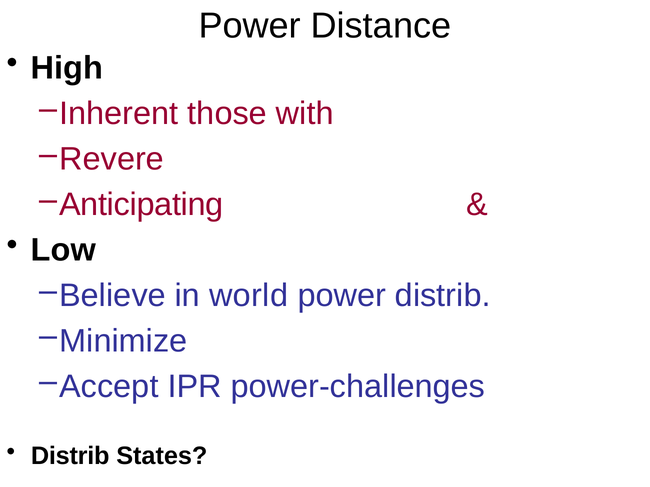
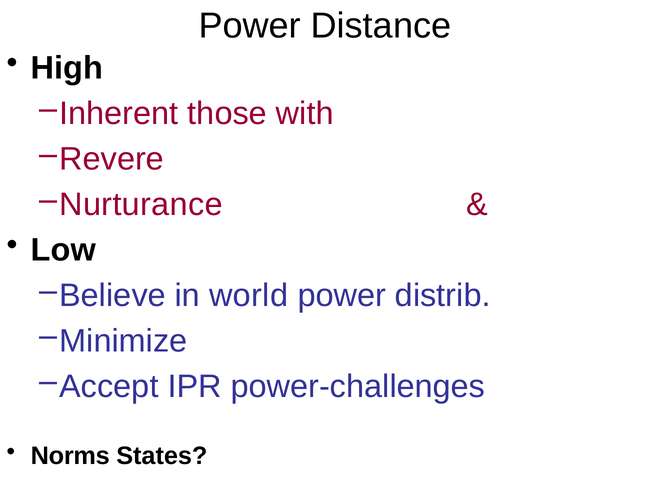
Anticipating: Anticipating -> Nurturance (141, 205)
Distrib: Distrib -> Norms (70, 456)
